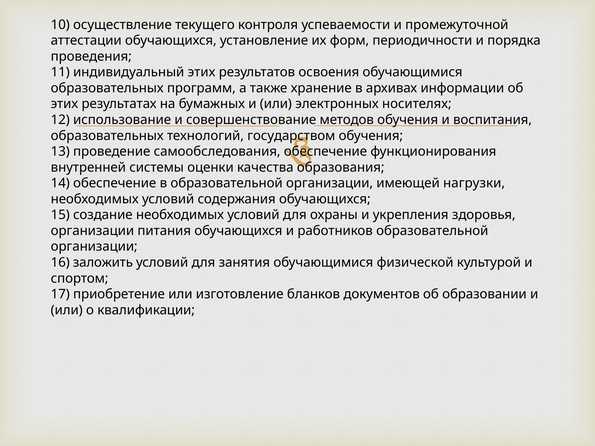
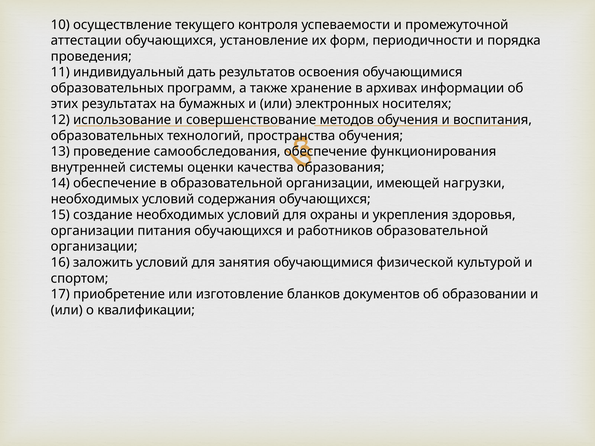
индивидуальный этих: этих -> дать (202, 72)
государством: государством -> пространства (291, 136)
